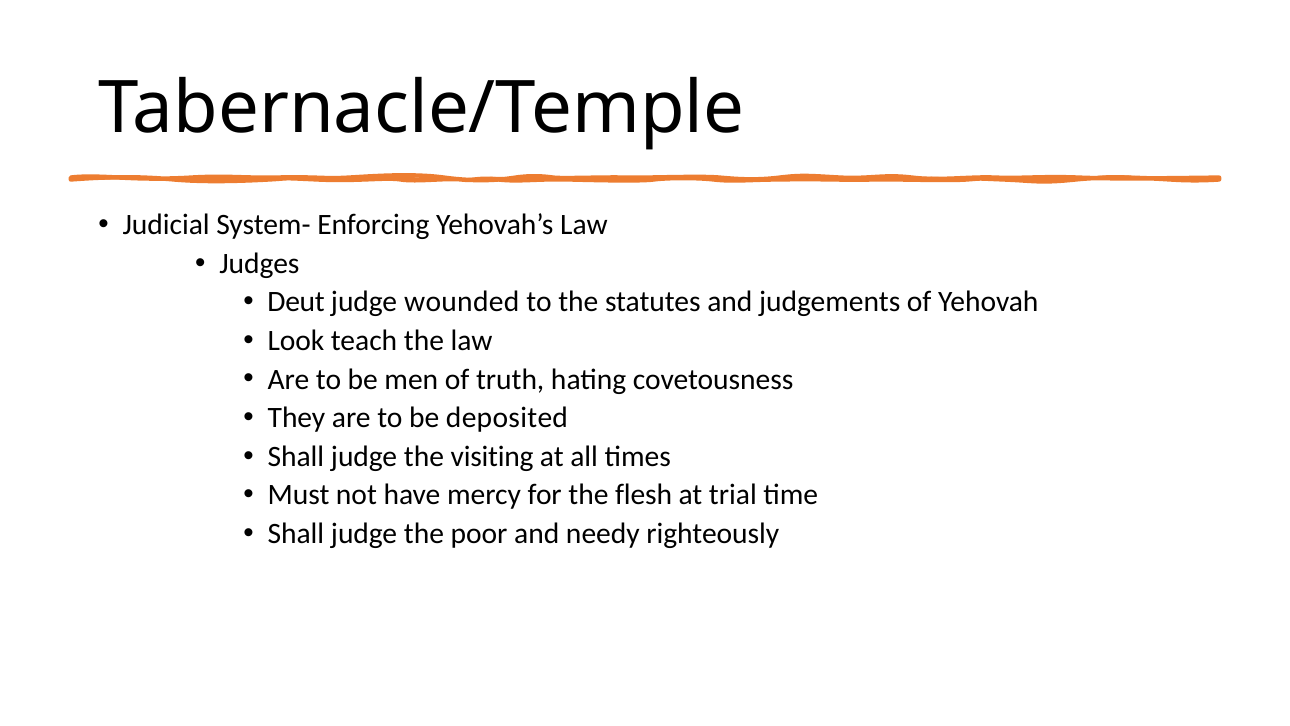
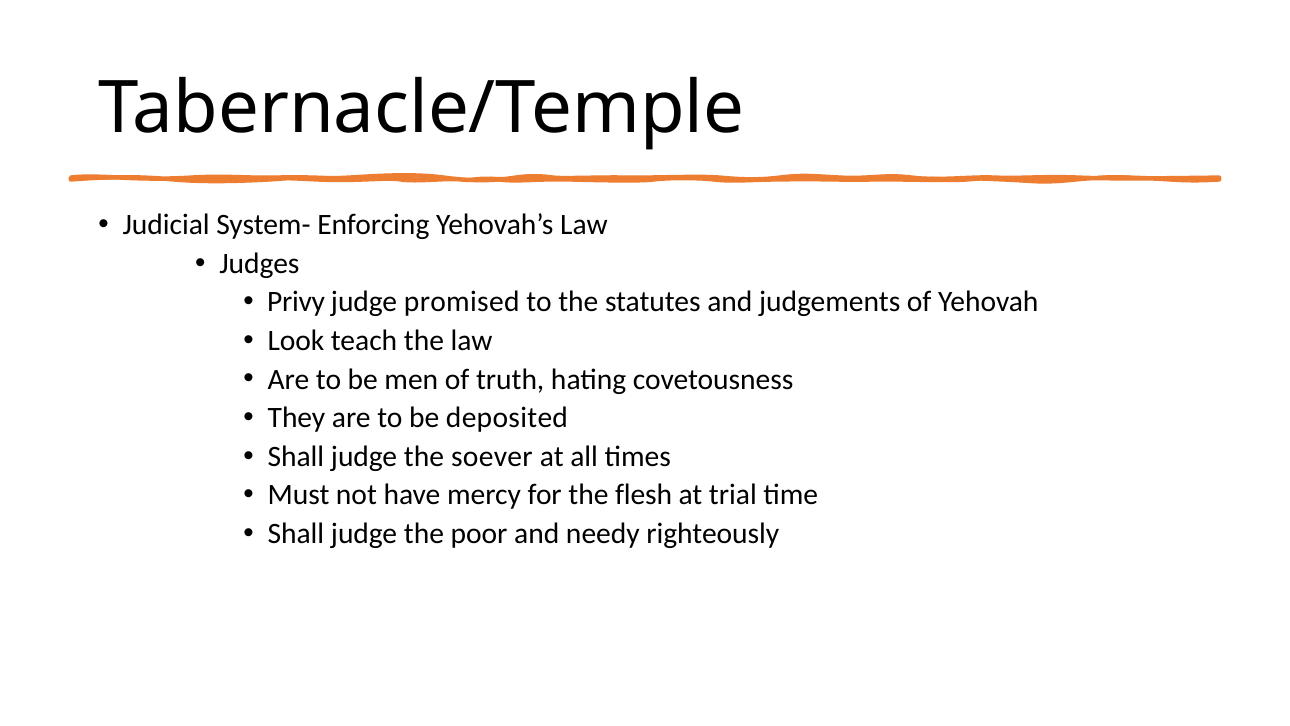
Deut: Deut -> Privy (296, 302)
wounded: wounded -> promised (462, 302)
visiting: visiting -> soever (492, 456)
